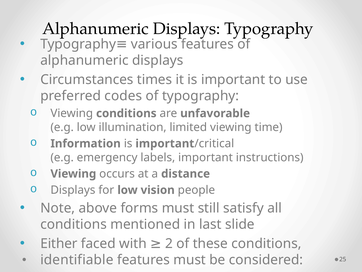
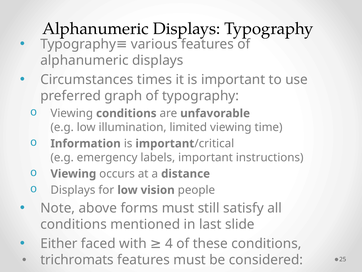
codes: codes -> graph (123, 96)
2: 2 -> 4 (169, 243)
identifiable: identifiable -> trichromats (77, 260)
